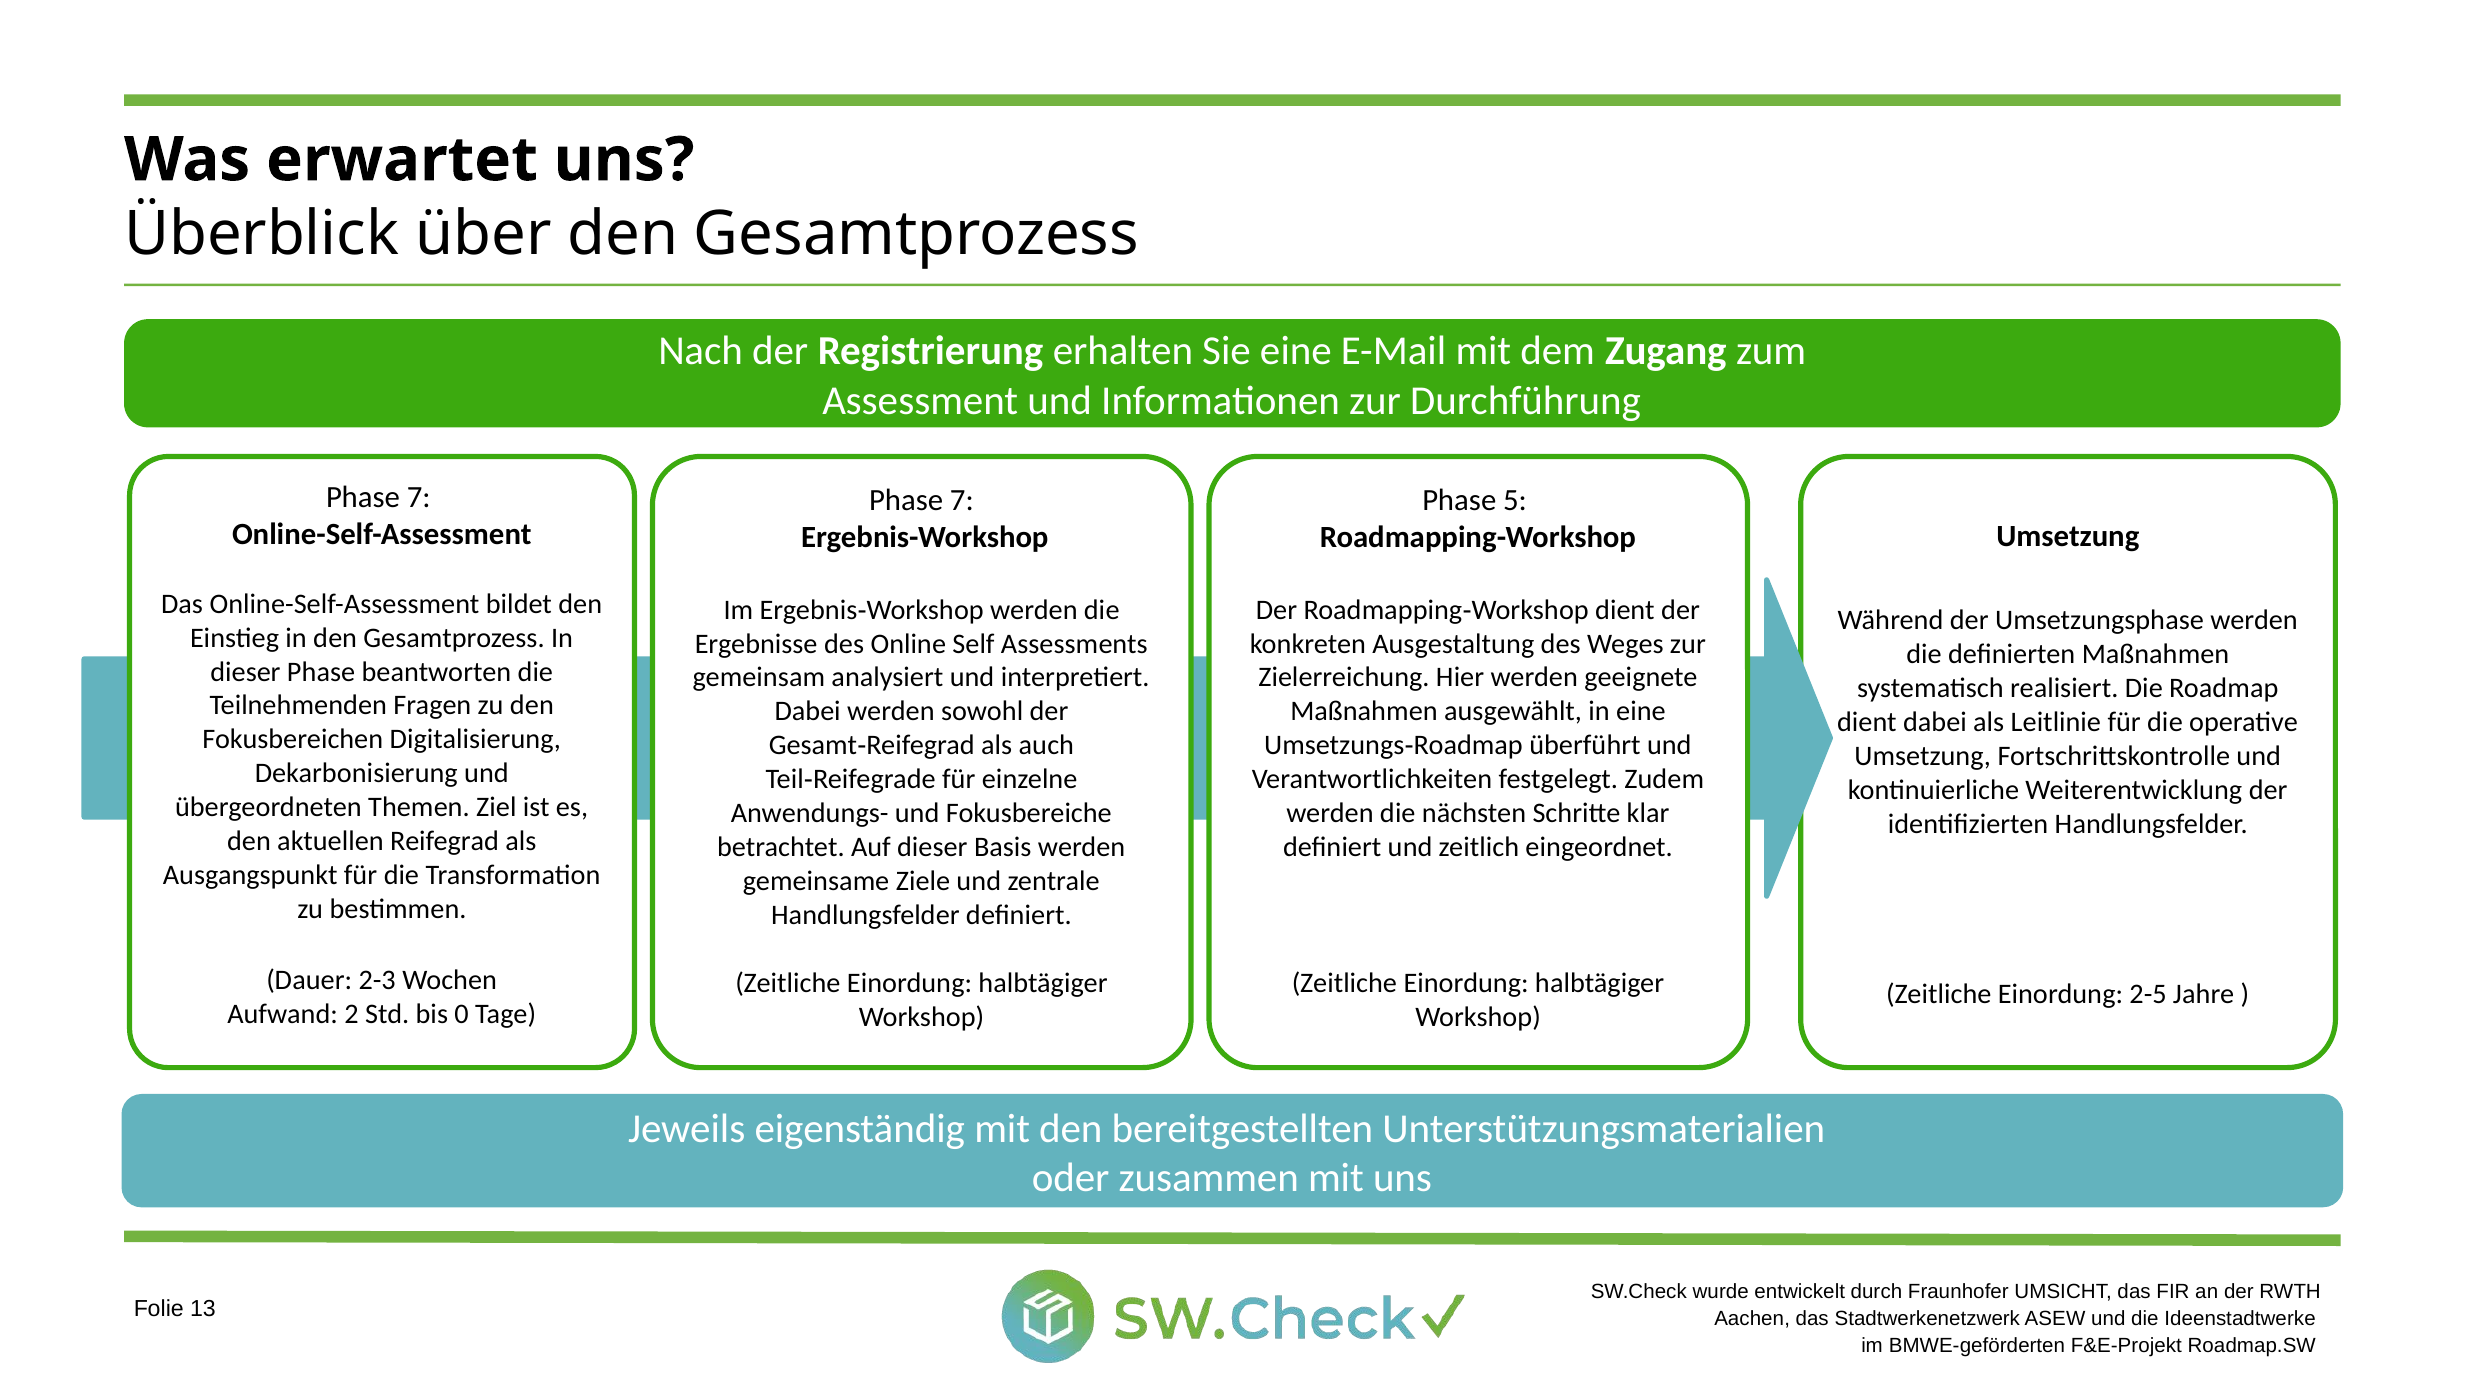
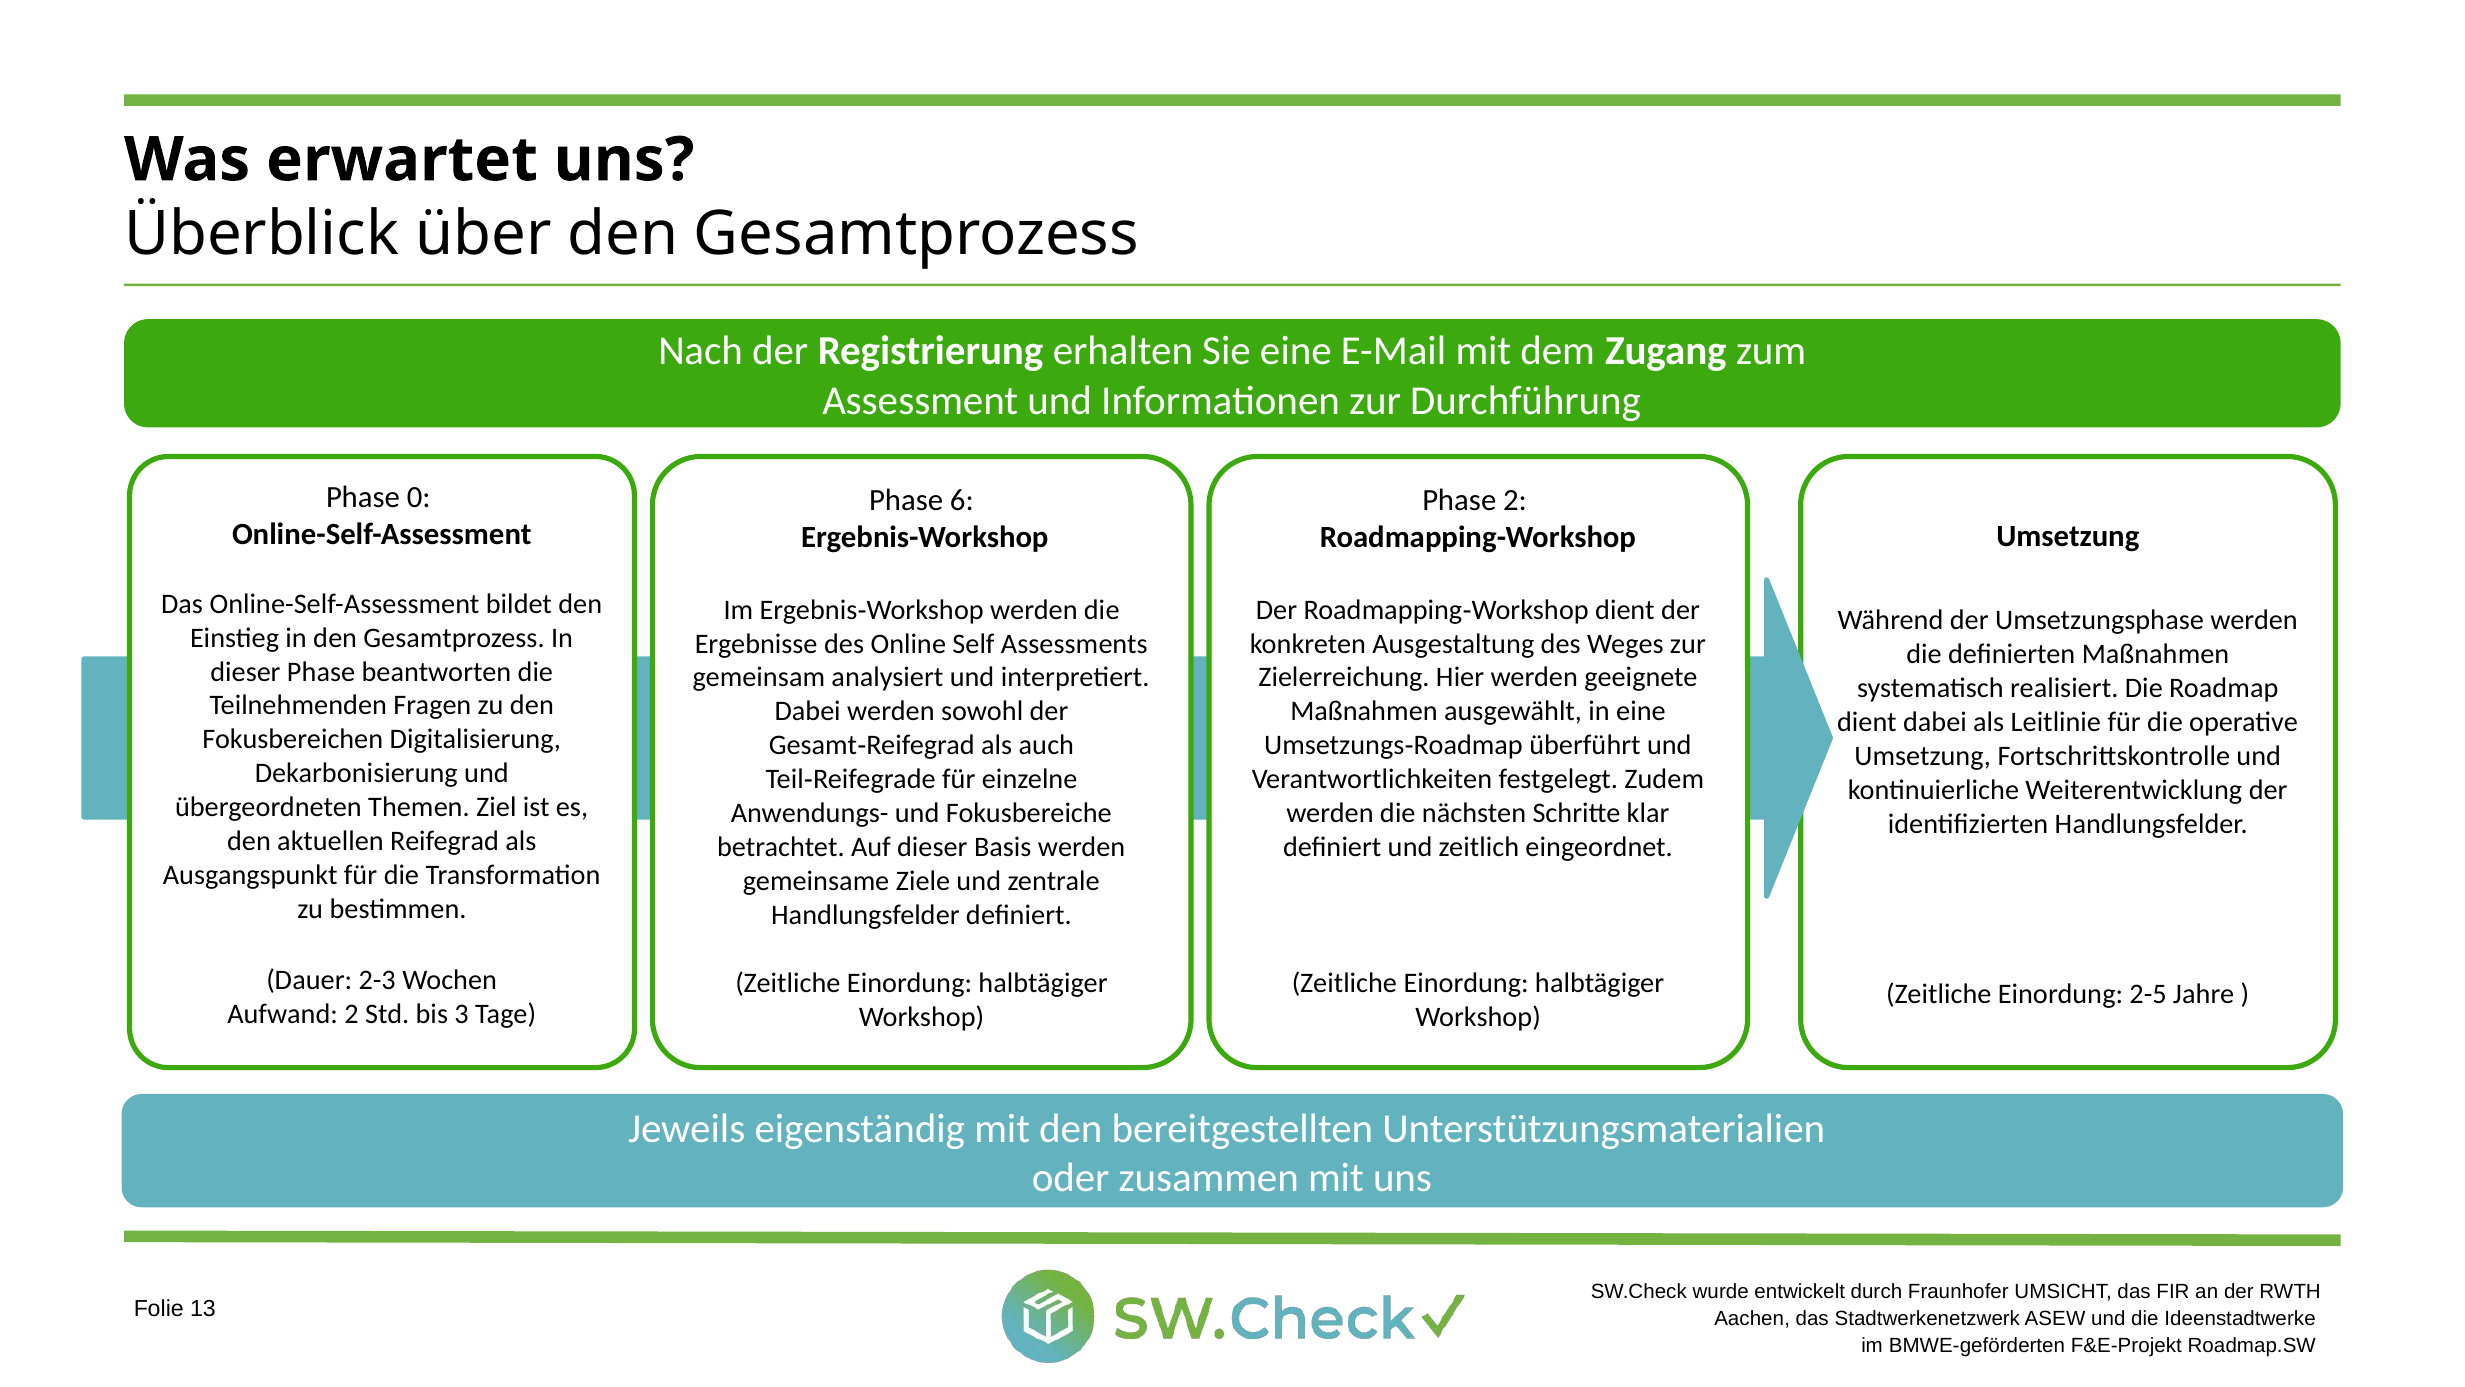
7: 7 -> 0 (419, 498)
7: 7 -> 6 (962, 500)
Phase 5: 5 -> 2 (1515, 500)
0: 0 -> 3 (461, 1014)
